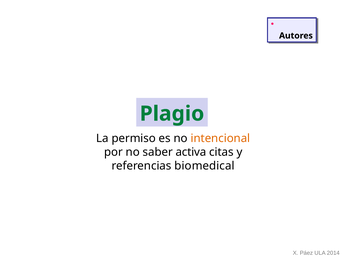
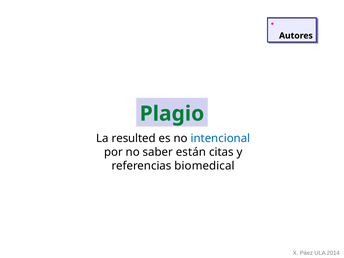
permiso: permiso -> resulted (134, 138)
intencional colour: orange -> blue (220, 138)
activa: activa -> están (191, 152)
